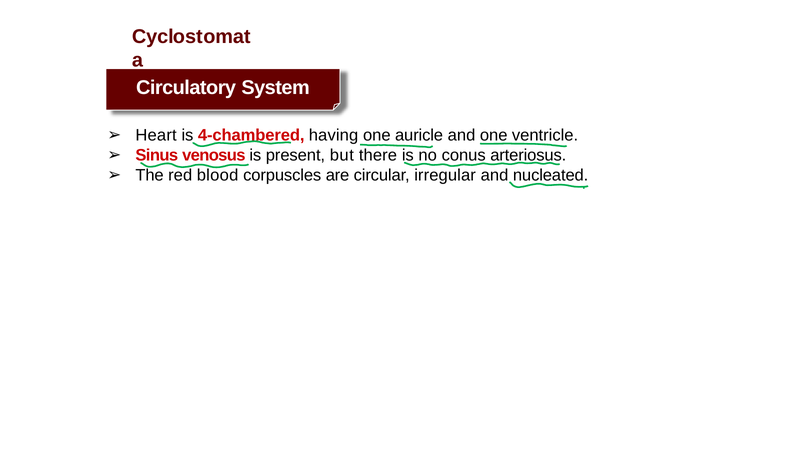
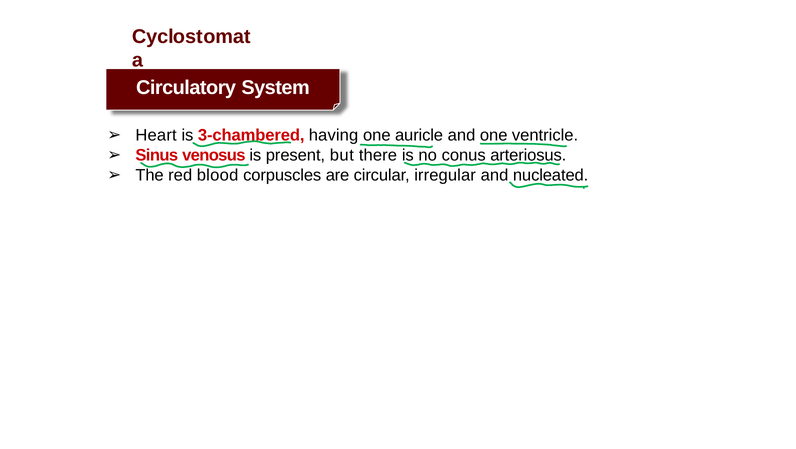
4-chambered: 4-chambered -> 3-chambered (251, 135)
